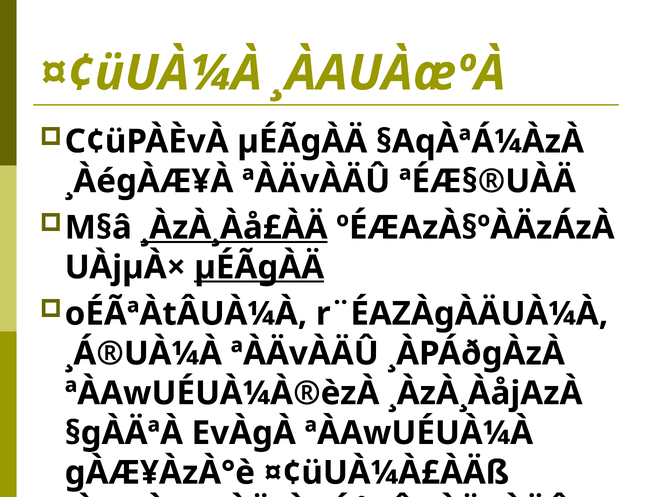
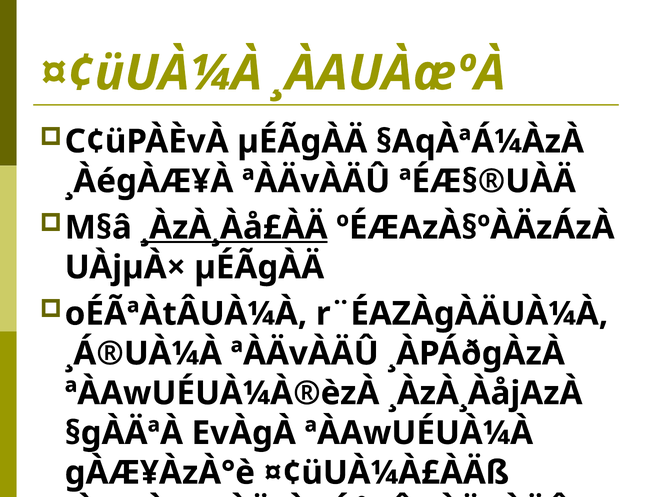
µÉÃgÀÄ underline: present -> none (259, 268)
